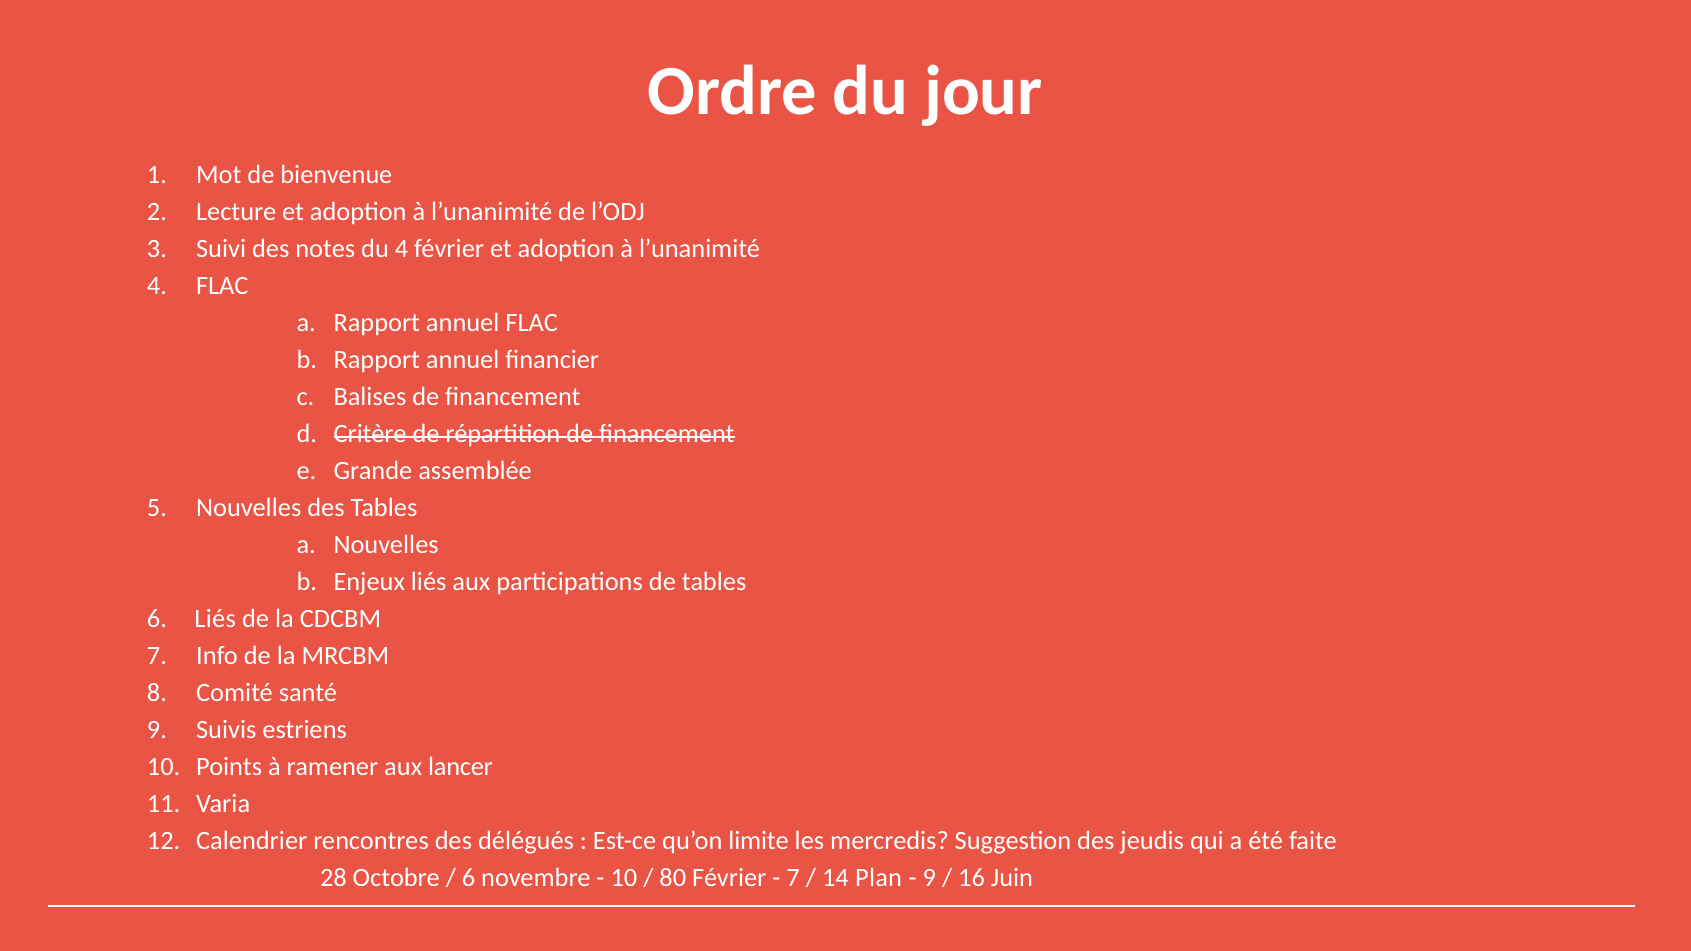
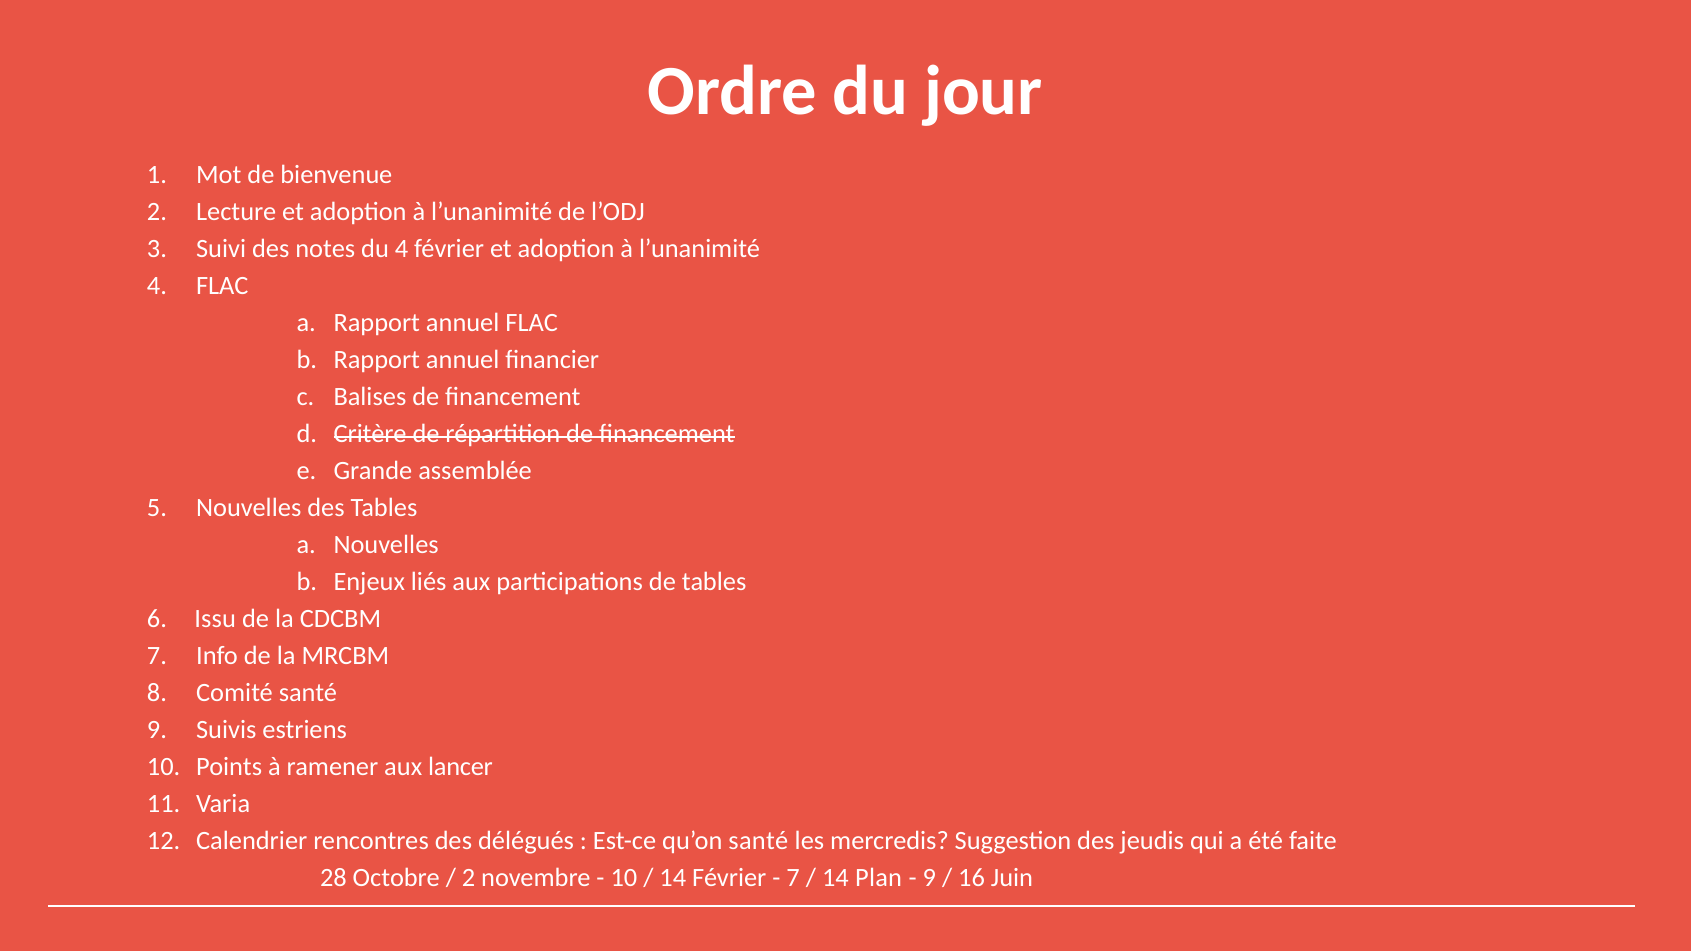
Liés: Liés -> Issu (215, 619)
qu’on limite: limite -> santé (758, 841)
6: 6 -> 2 (469, 878)
80: 80 -> 14 (673, 878)
